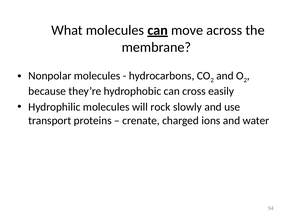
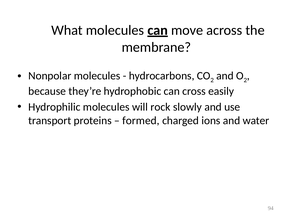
crenate: crenate -> formed (141, 121)
